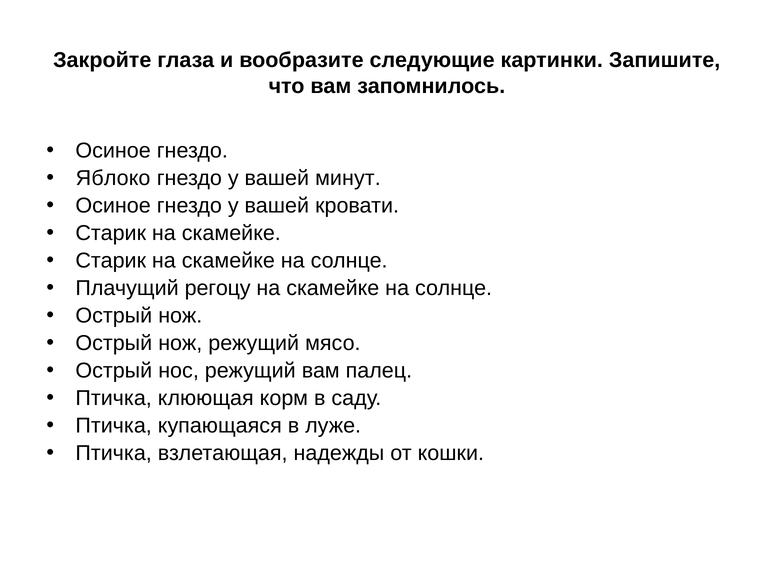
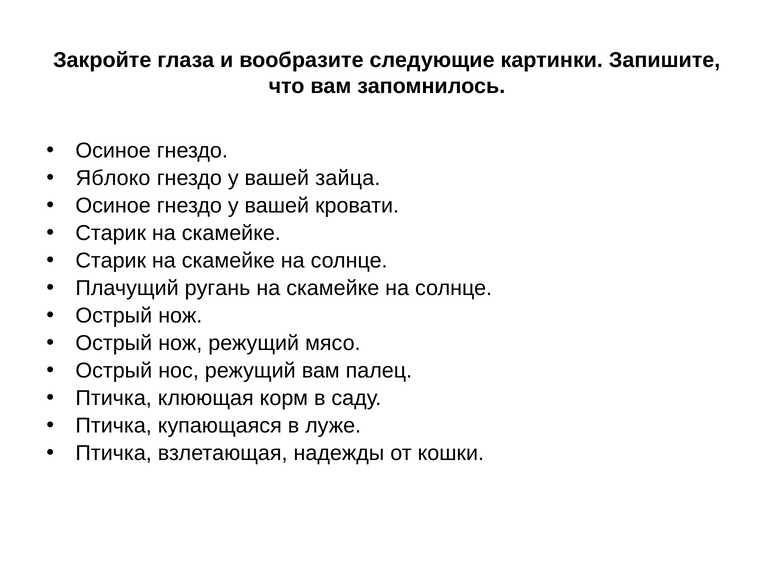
минут: минут -> зайца (348, 178)
регоцу: регоцу -> ругань (218, 288)
